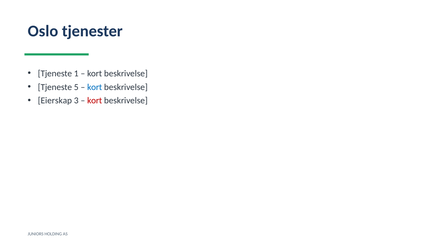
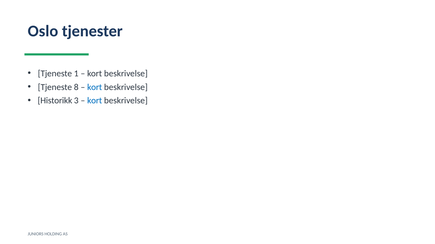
5: 5 -> 8 (76, 87)
Eierskap: Eierskap -> Historikk (55, 101)
kort colour: red -> blue (95, 101)
